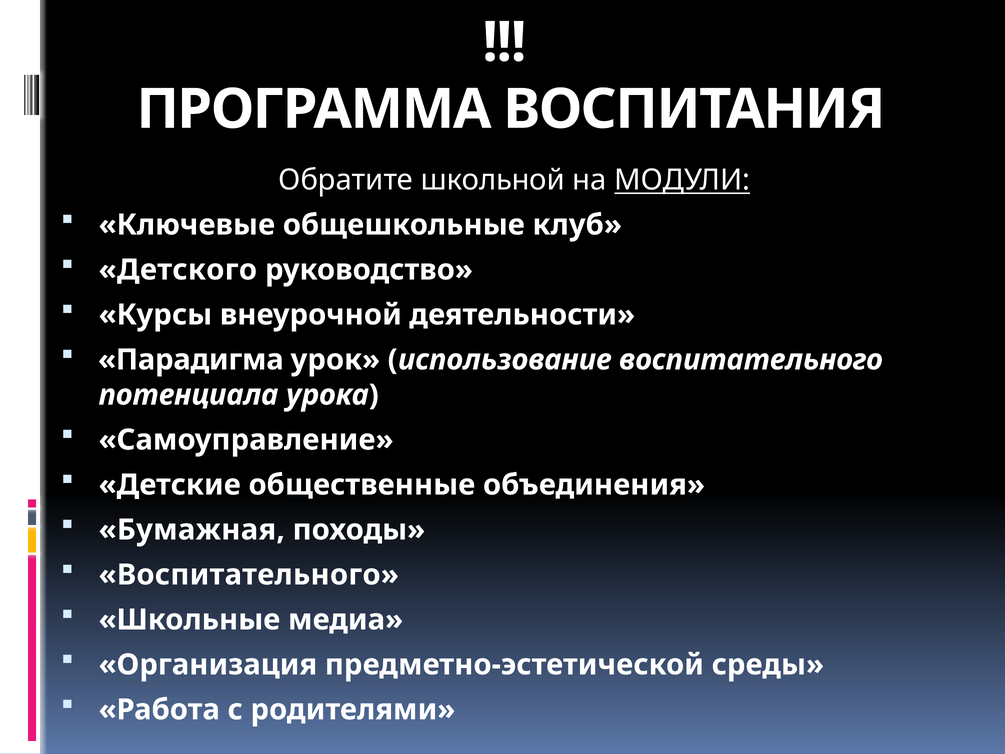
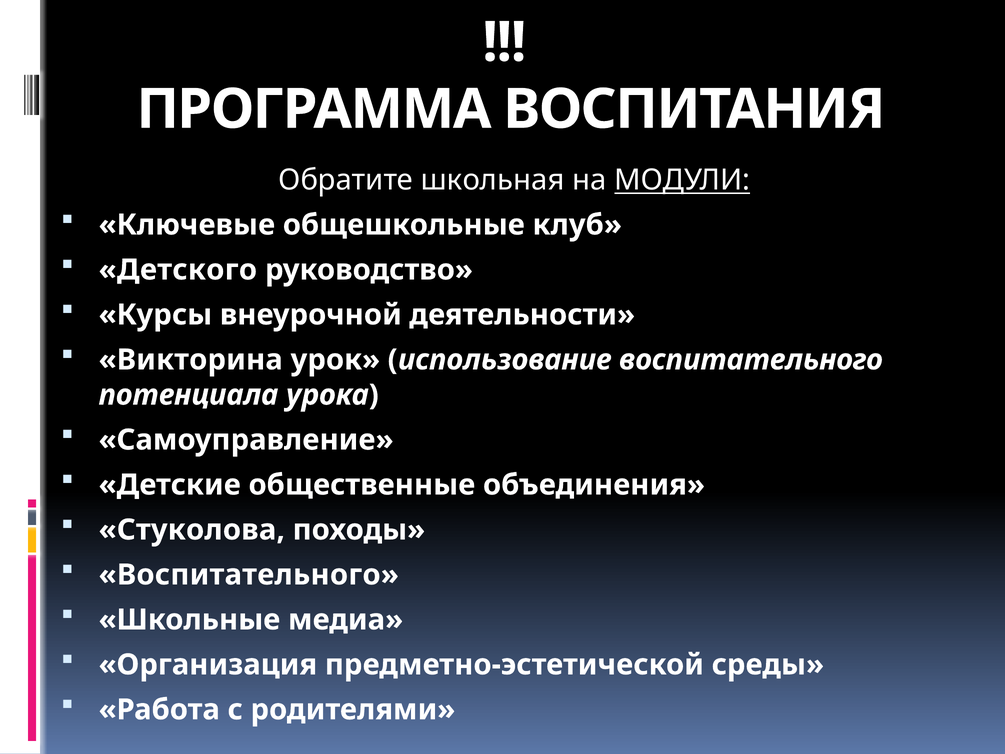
школьной: школьной -> школьная (493, 180)
Парадигма: Парадигма -> Викторина (191, 360)
Бумажная: Бумажная -> Стуколова (192, 530)
